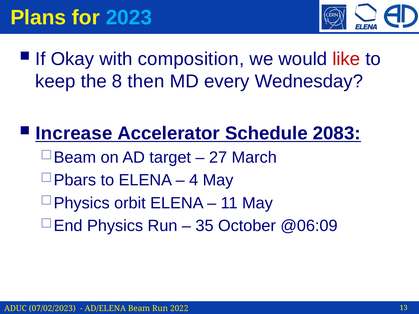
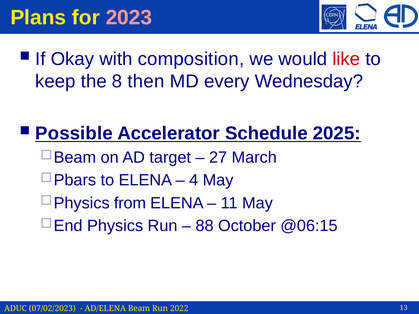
2023 colour: light blue -> pink (129, 17)
Increase: Increase -> Possible (74, 133)
2083: 2083 -> 2025 (337, 133)
orbit: orbit -> from (130, 203)
35: 35 -> 88 (205, 226)
@06:09: @06:09 -> @06:15 (309, 226)
